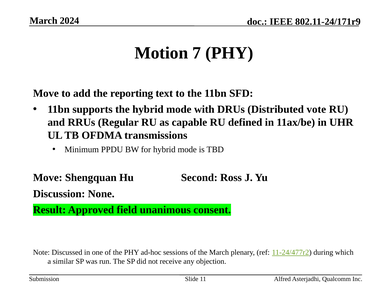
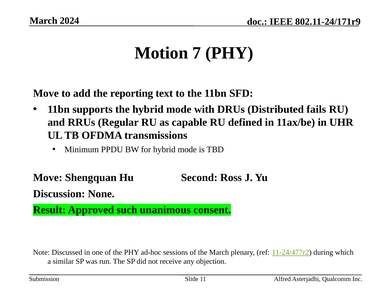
vote: vote -> fails (316, 109)
field: field -> such (127, 210)
